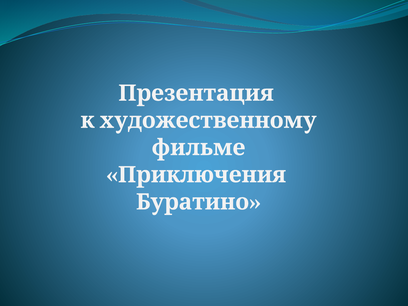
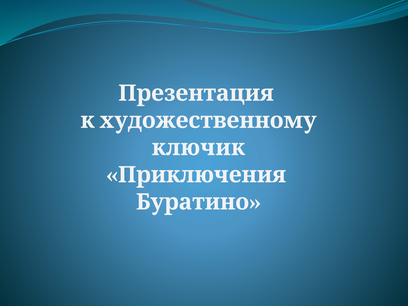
фильме: фильме -> ключик (198, 148)
